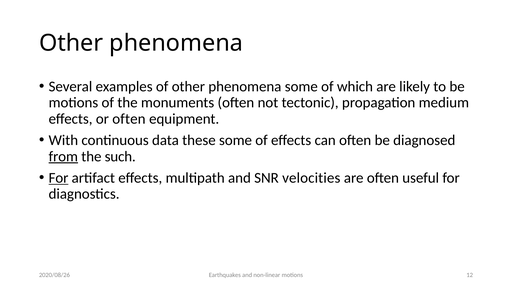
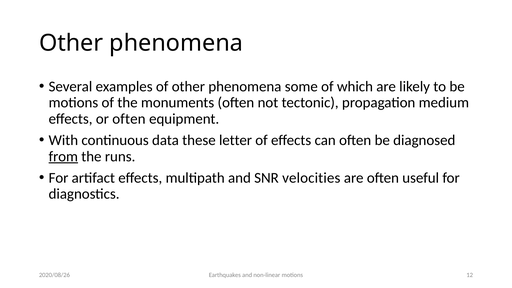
these some: some -> letter (236, 140)
such: such -> runs (120, 156)
For underline: present -> none (59, 178)
